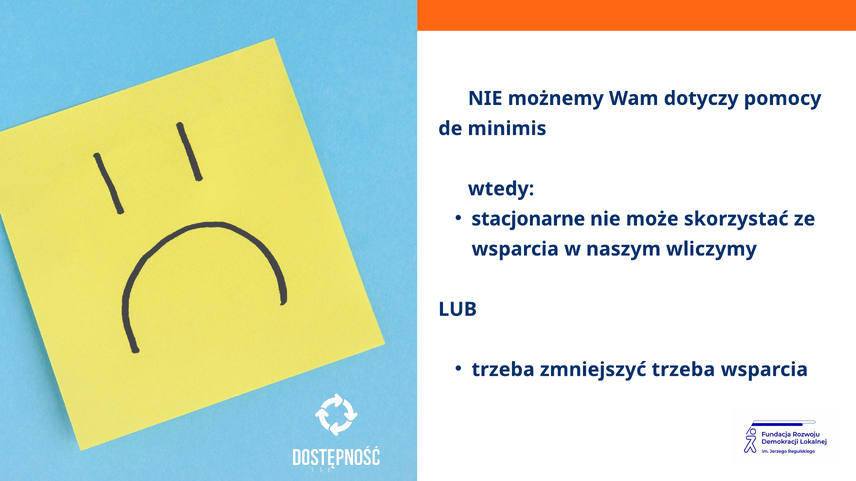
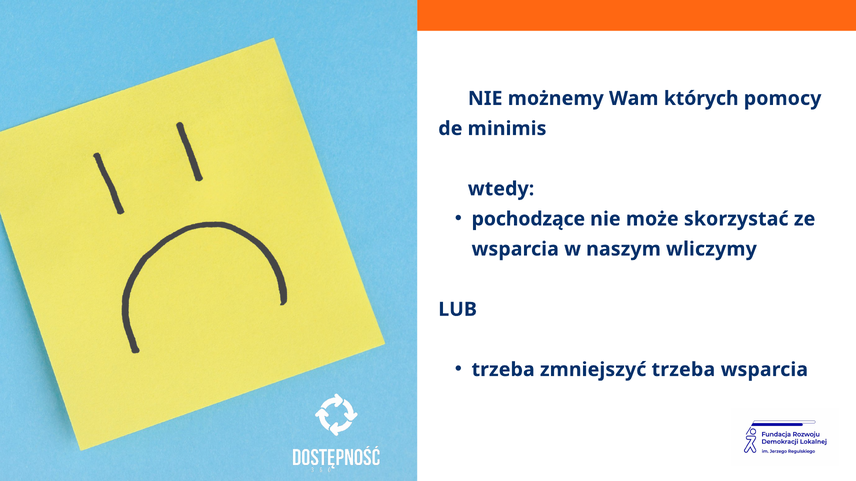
dotyczy: dotyczy -> których (701, 99)
stacjonarne: stacjonarne -> pochodzące (528, 219)
